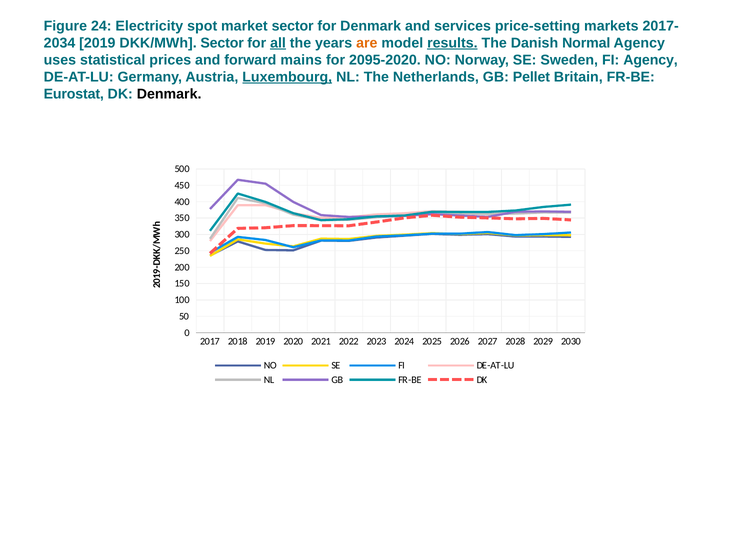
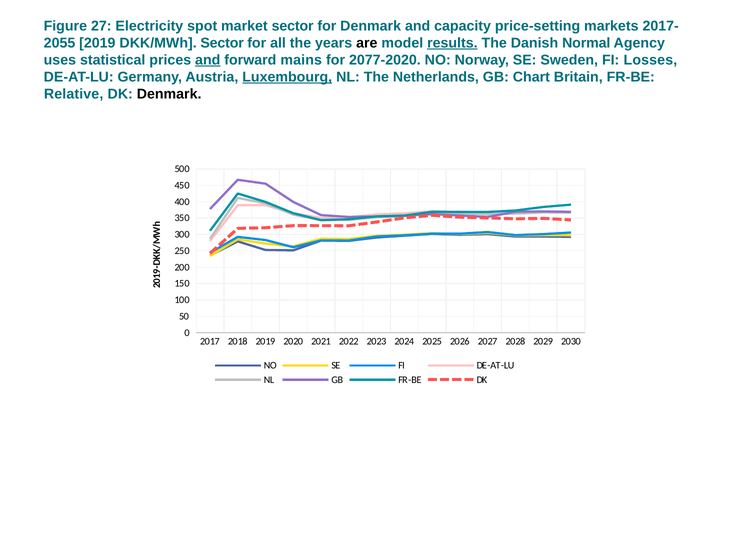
24: 24 -> 27 (101, 26)
services: services -> capacity (463, 26)
2034: 2034 -> 2055 (60, 43)
all underline: present -> none (278, 43)
are colour: orange -> black (367, 43)
and underline: none -> present (208, 60)
2095-2020: 2095-2020 -> 2077-2020 (385, 60)
FI Agency: Agency -> Losses (650, 60)
Pellet: Pellet -> Chart (531, 77)
Eurostat: Eurostat -> Relative (74, 94)
